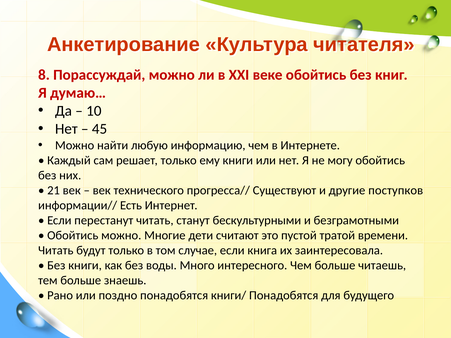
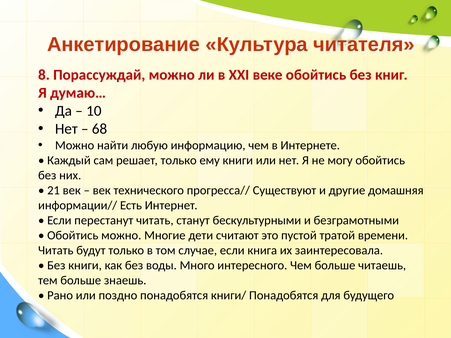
45: 45 -> 68 (100, 129)
поступков: поступков -> домашняя (396, 190)
